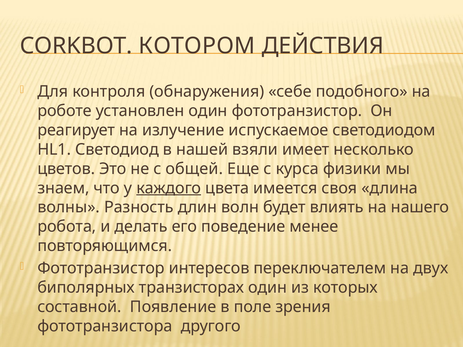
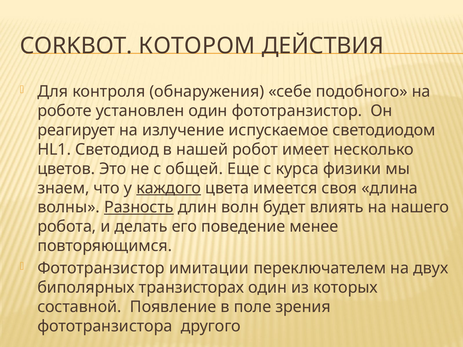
взяли: взяли -> робот (255, 150)
Разность underline: none -> present (139, 207)
интересов: интересов -> имитации (209, 269)
